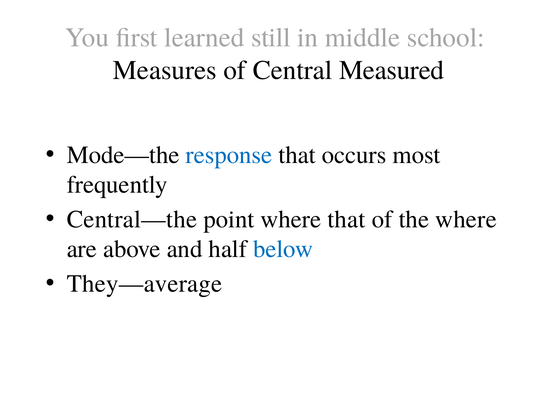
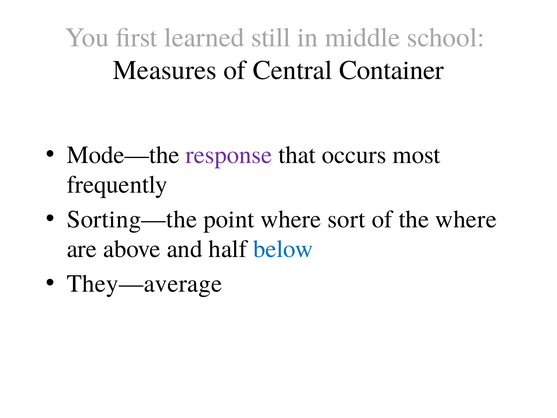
Measured: Measured -> Container (392, 70)
response colour: blue -> purple (229, 155)
Central—the: Central—the -> Sorting—the (132, 219)
where that: that -> sort (346, 219)
